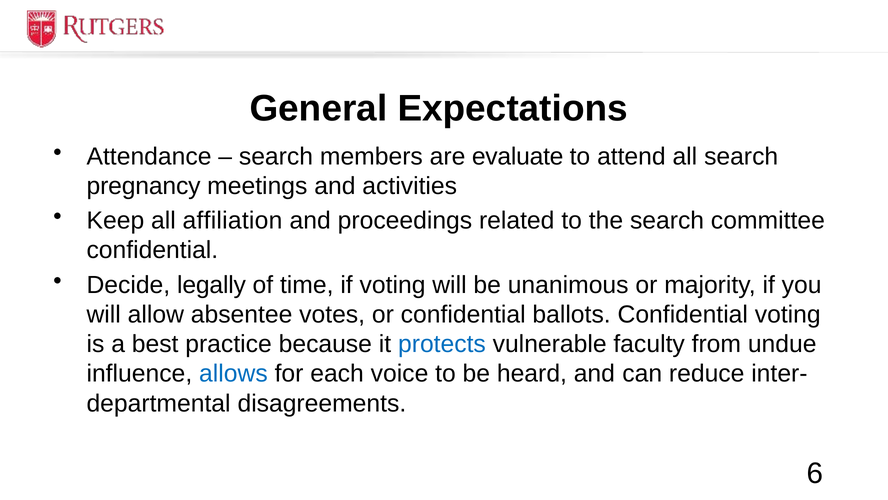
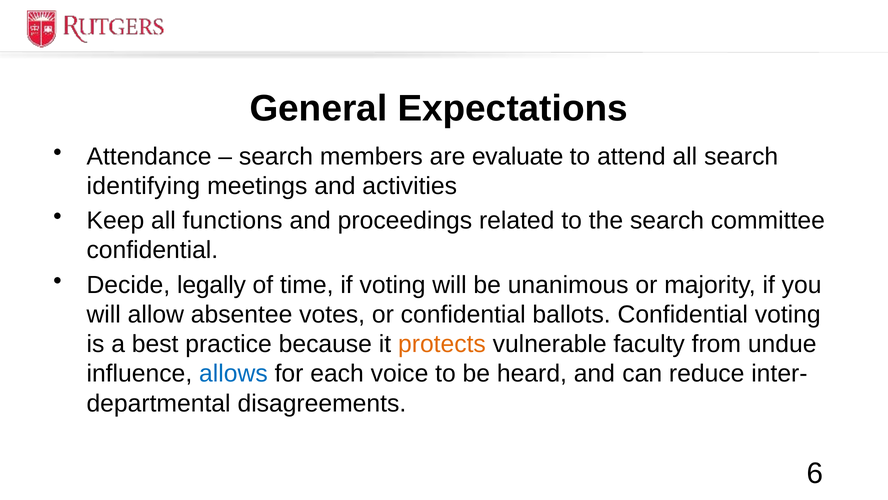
pregnancy: pregnancy -> identifying (143, 186)
affiliation: affiliation -> functions (233, 220)
protects colour: blue -> orange (442, 344)
